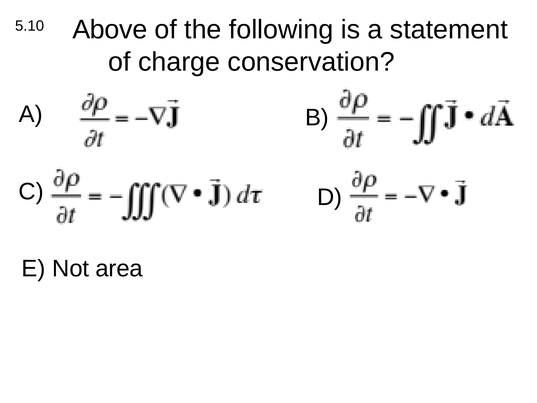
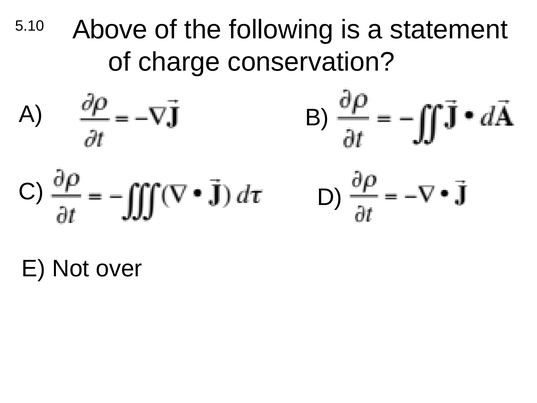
area: area -> over (119, 268)
